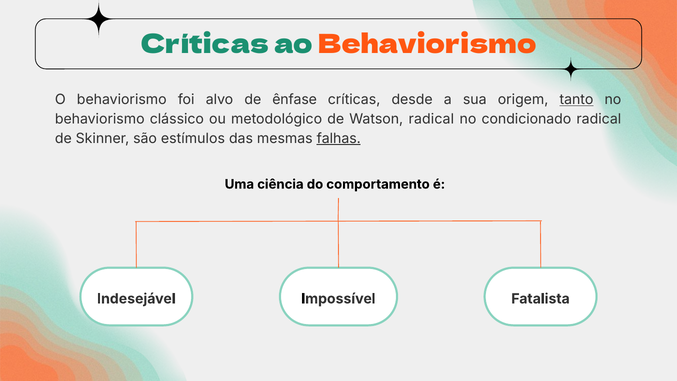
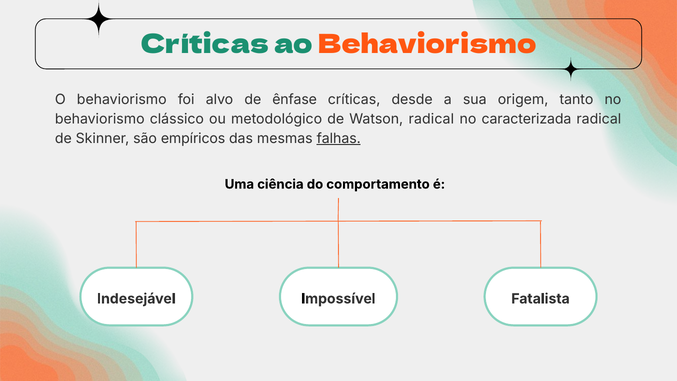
tanto underline: present -> none (576, 100)
condicionado: condicionado -> caracterizada (526, 119)
estímulos: estímulos -> empíricos (193, 139)
